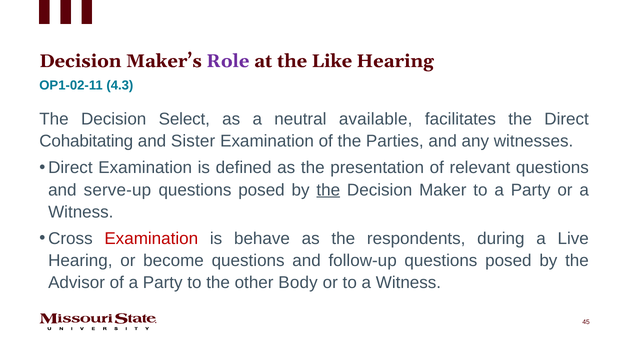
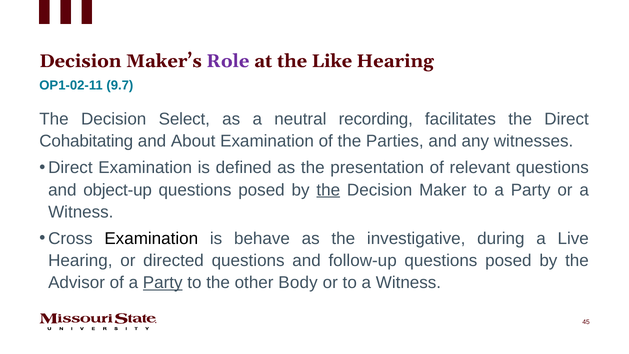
4.3: 4.3 -> 9.7 (120, 85)
available: available -> recording (376, 119)
Sister: Sister -> About (193, 141)
serve-up: serve-up -> object-up (118, 190)
Examination colour: red -> black (151, 238)
respondents: respondents -> investigative (416, 238)
become: become -> directed (174, 260)
Party underline: none -> present (163, 282)
